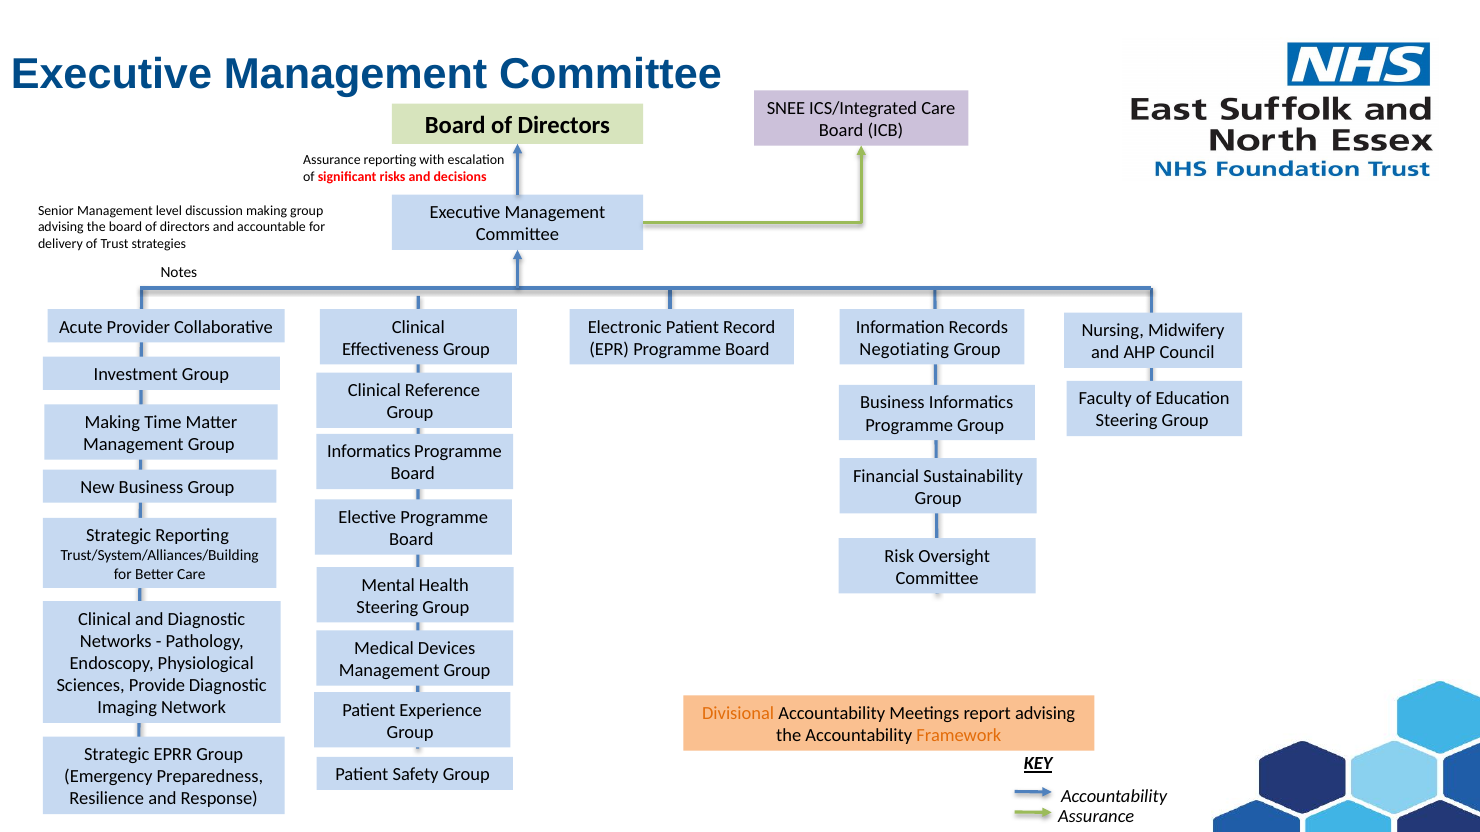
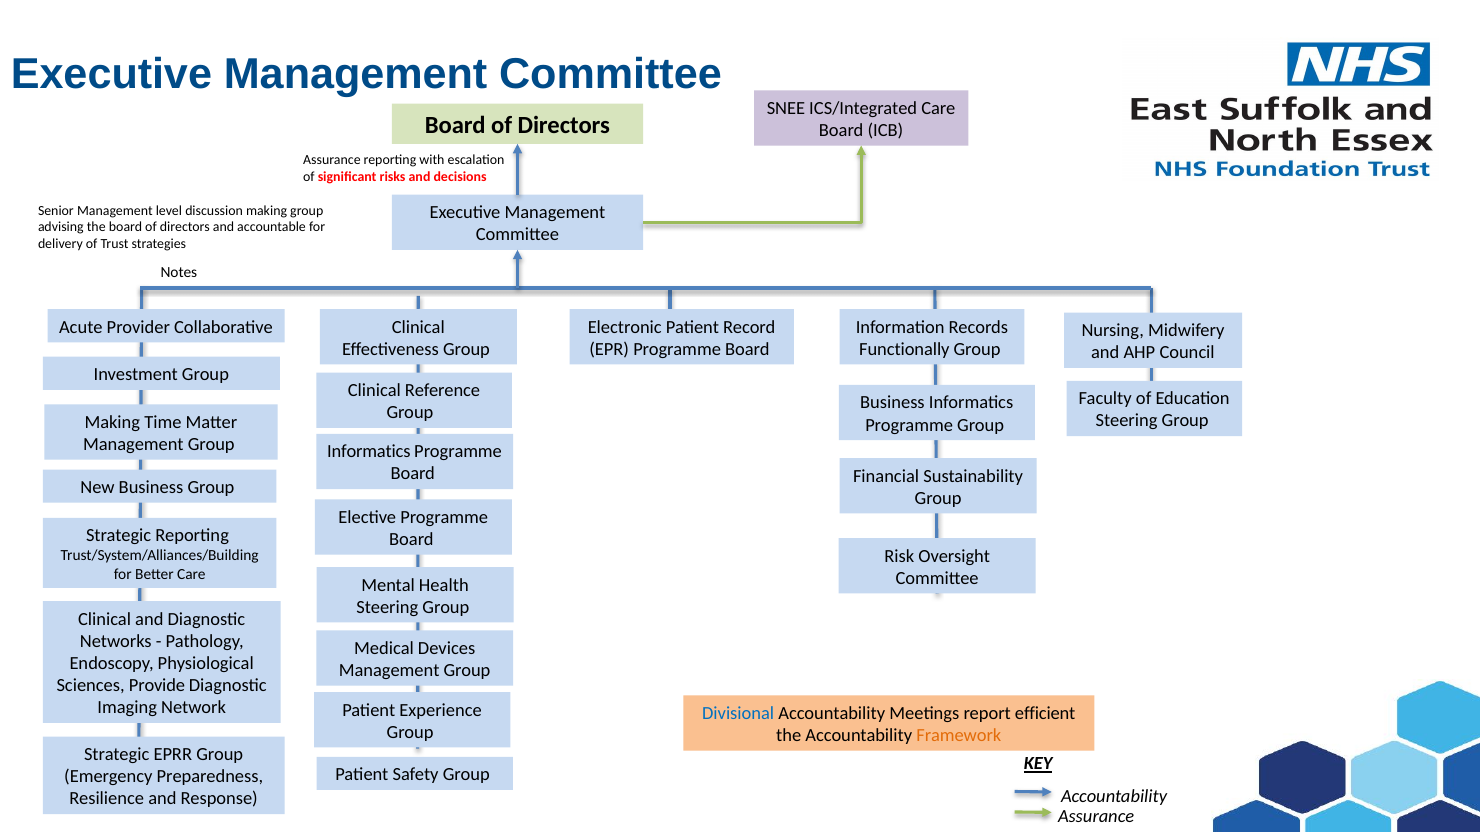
Negotiating: Negotiating -> Functionally (904, 349)
Divisional colour: orange -> blue (738, 714)
report advising: advising -> efficient (1045, 714)
